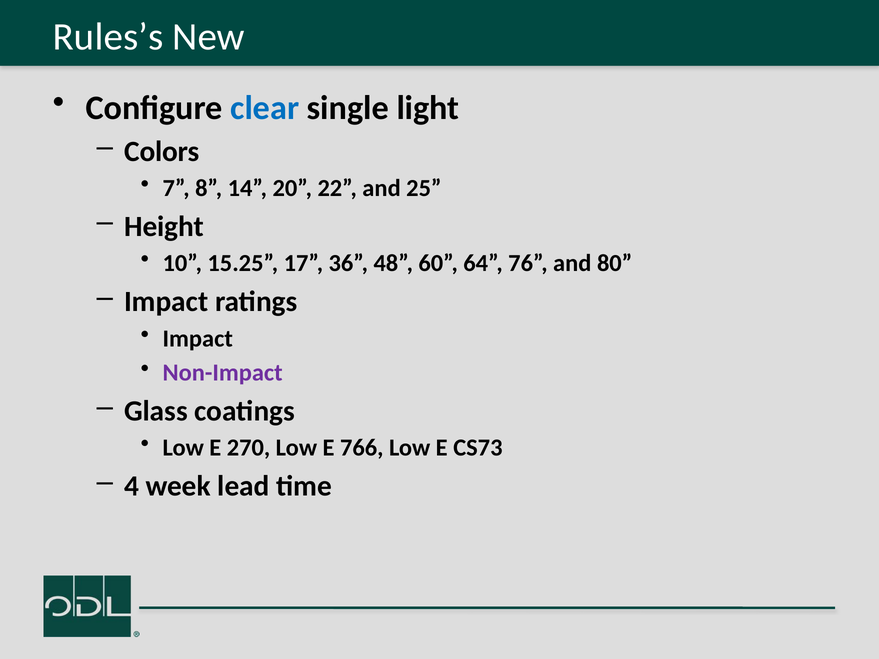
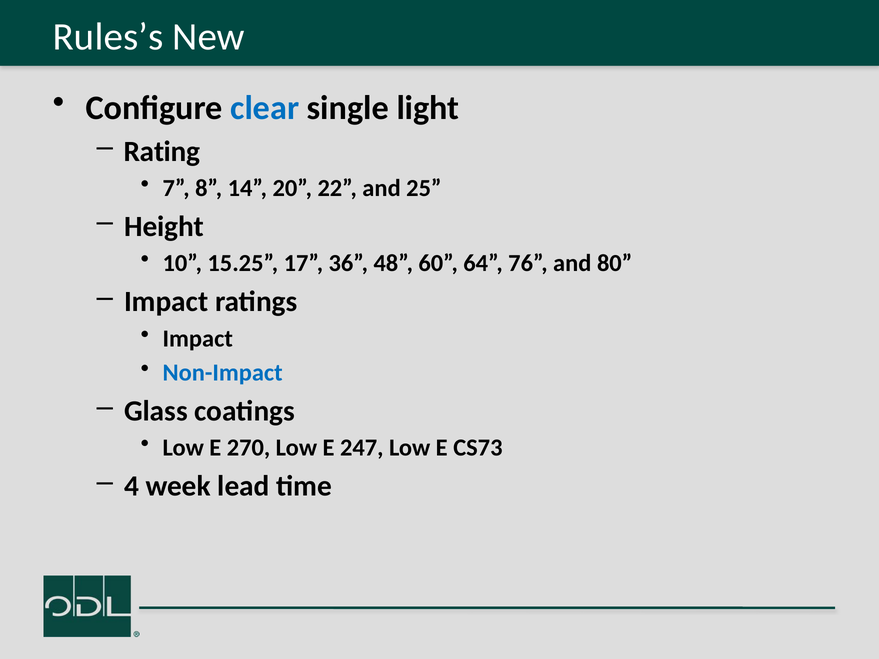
Colors: Colors -> Rating (162, 151)
Non-Impact colour: purple -> blue (223, 373)
766: 766 -> 247 (362, 448)
